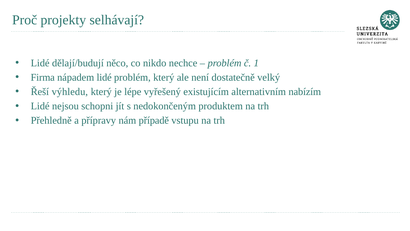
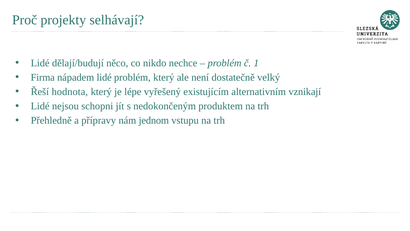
výhledu: výhledu -> hodnota (70, 92)
nabízím: nabízím -> vznikají (305, 92)
případě: případě -> jednom (154, 120)
